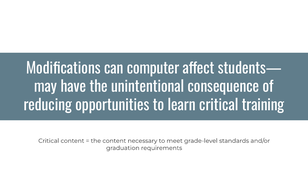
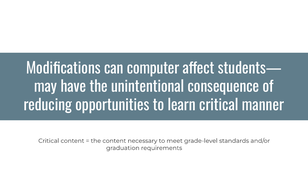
training: training -> manner (263, 106)
